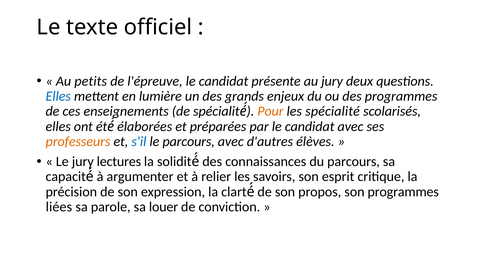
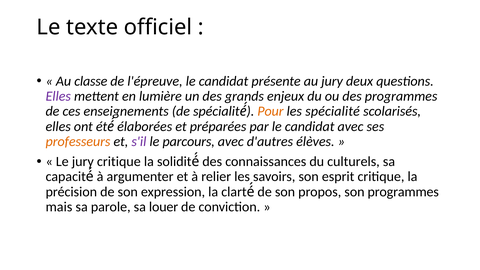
petits: petits -> classe (91, 81)
Elles colour: blue -> purple (58, 96)
s'il colour: blue -> purple (139, 142)
jury lectures: lectures -> critique (119, 162)
du parcours: parcours -> culturels (353, 162)
liées: liées -> mais (59, 207)
